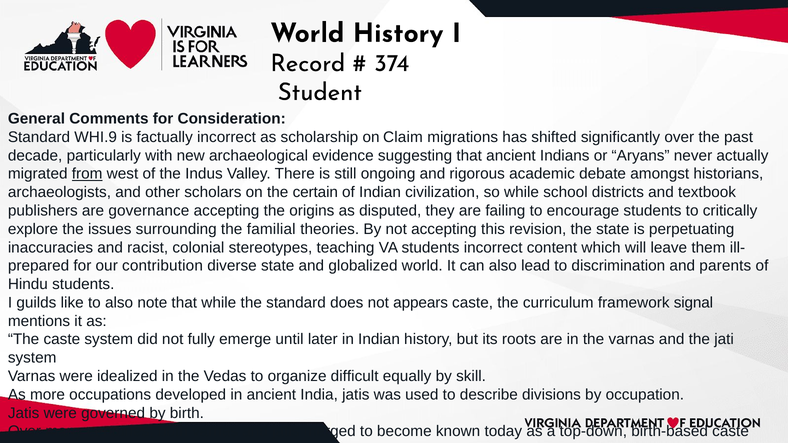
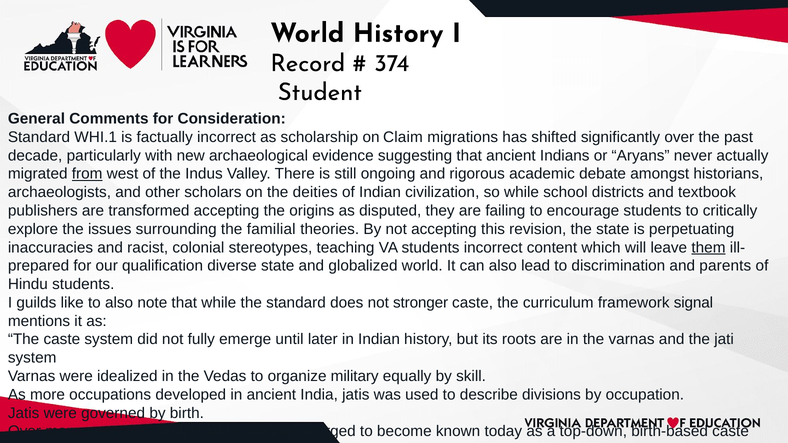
WHI.9: WHI.9 -> WHI.1 (96, 137)
certain: certain -> deities (315, 192)
governance: governance -> transformed (149, 211)
them underline: none -> present (708, 248)
contribution: contribution -> qualification (163, 266)
appears: appears -> stronger (421, 303)
difficult: difficult -> military (355, 376)
